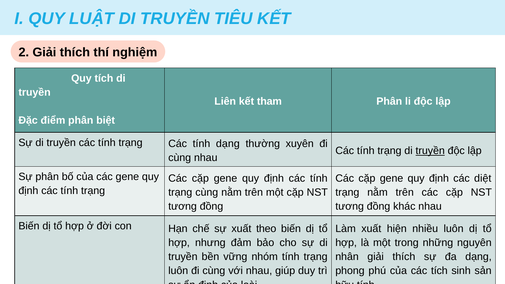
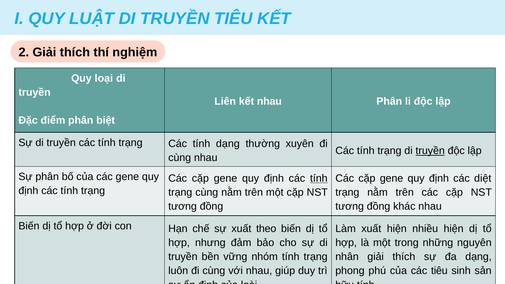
Quy tích: tích -> loại (104, 78)
kết tham: tham -> nhau (269, 101)
tính underline: none -> present (319, 178)
nhiều luôn: luôn -> hiện (454, 229)
các tích: tích -> tiêu (439, 271)
